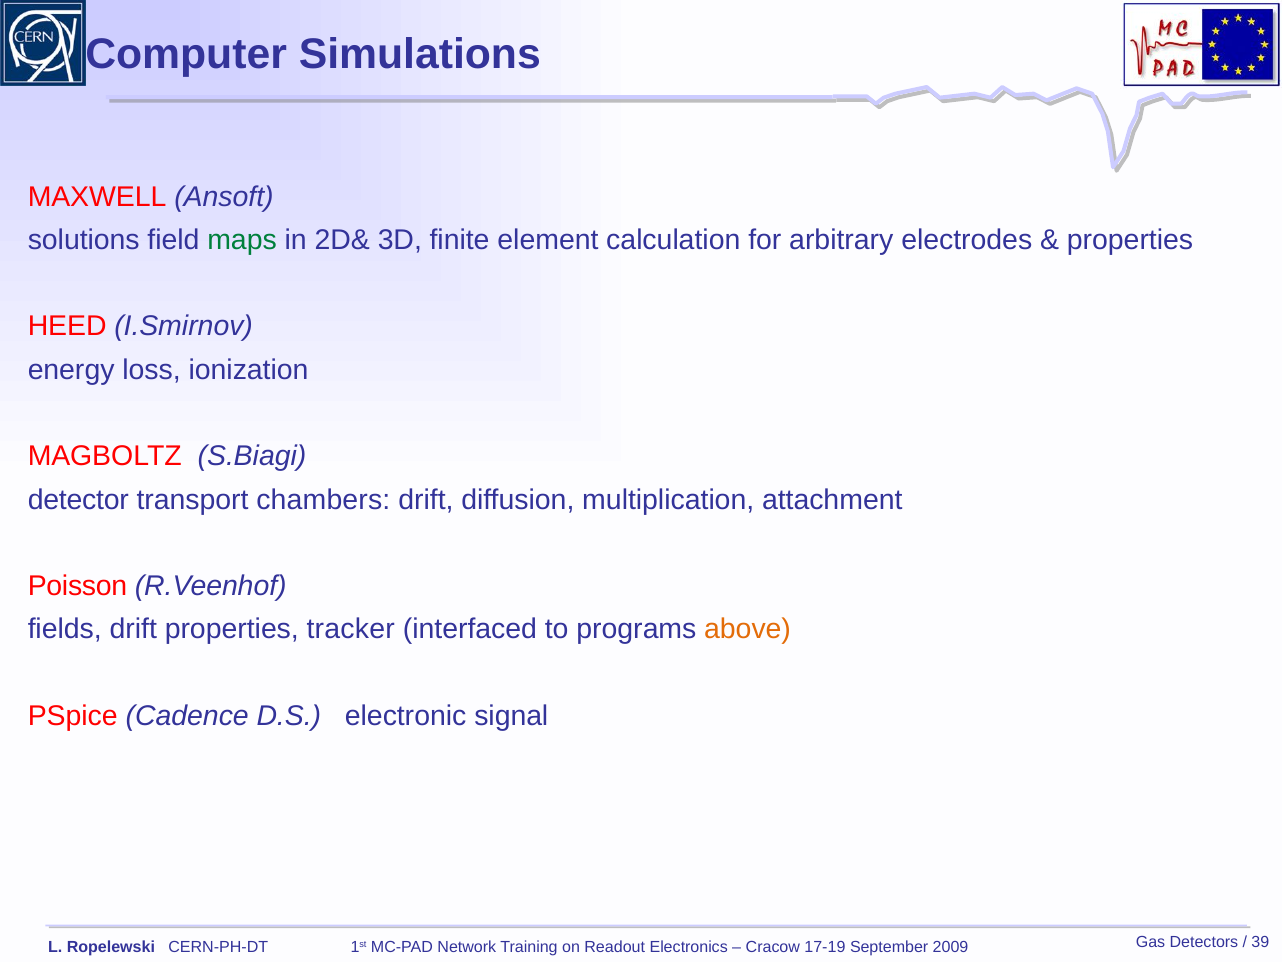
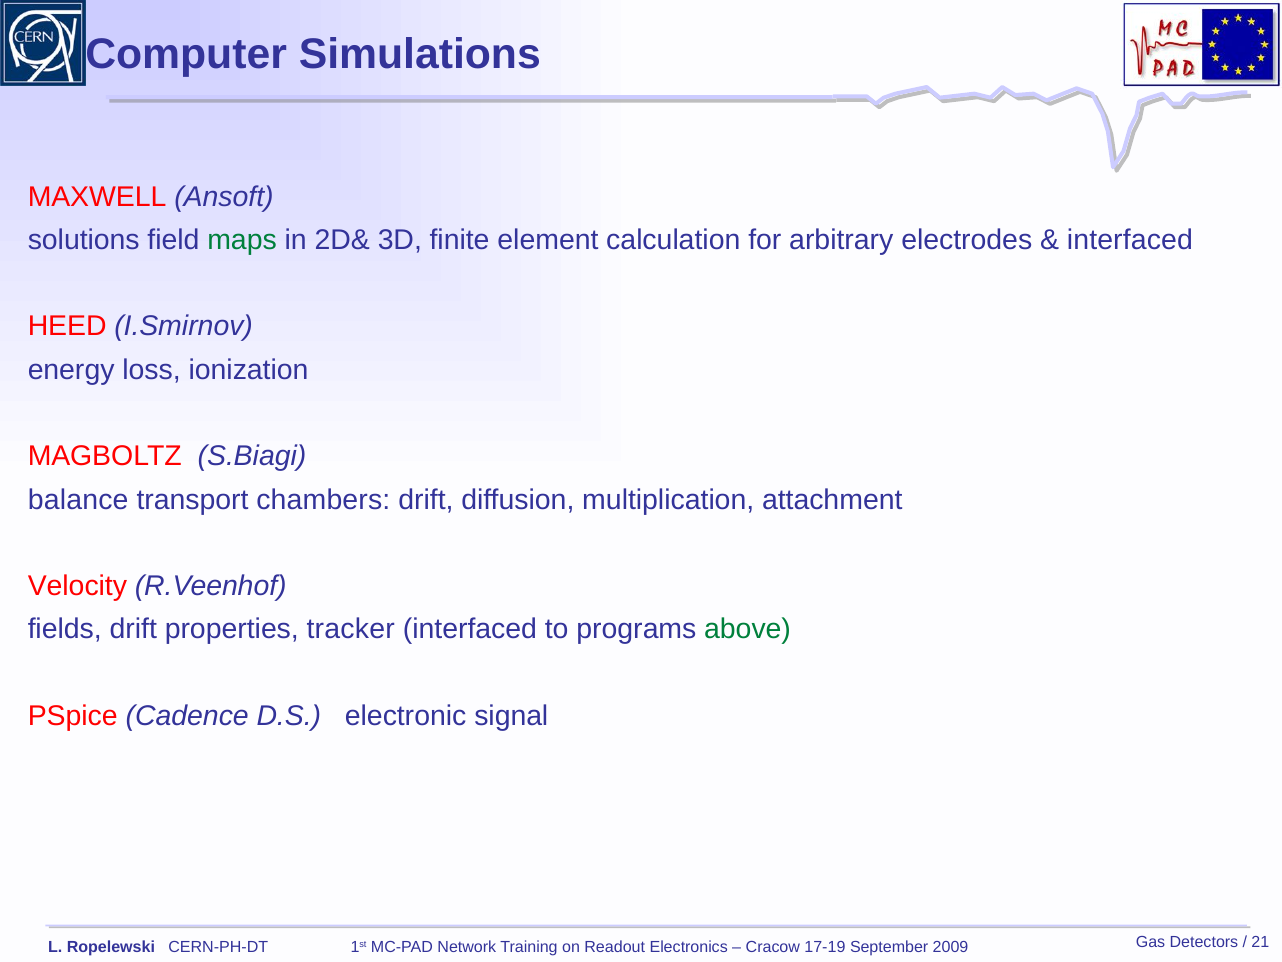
properties: properties -> interfaced (1130, 240)
detector: detector -> balance (78, 499)
Poisson: Poisson -> Velocity (77, 586)
above colour: orange -> green (748, 629)
39: 39 -> 21 (1260, 942)
